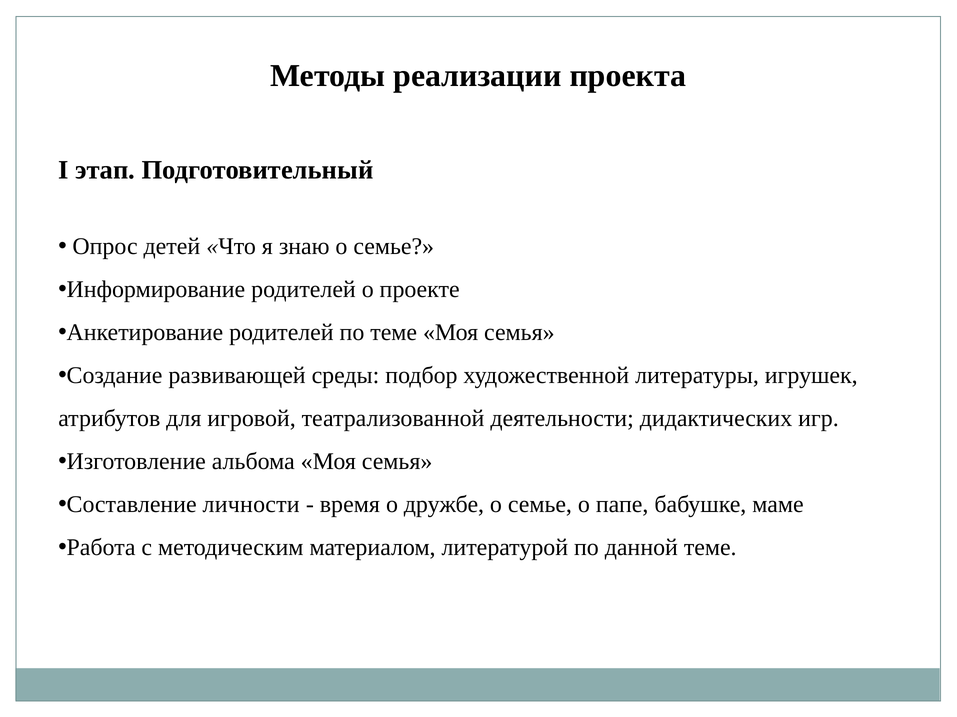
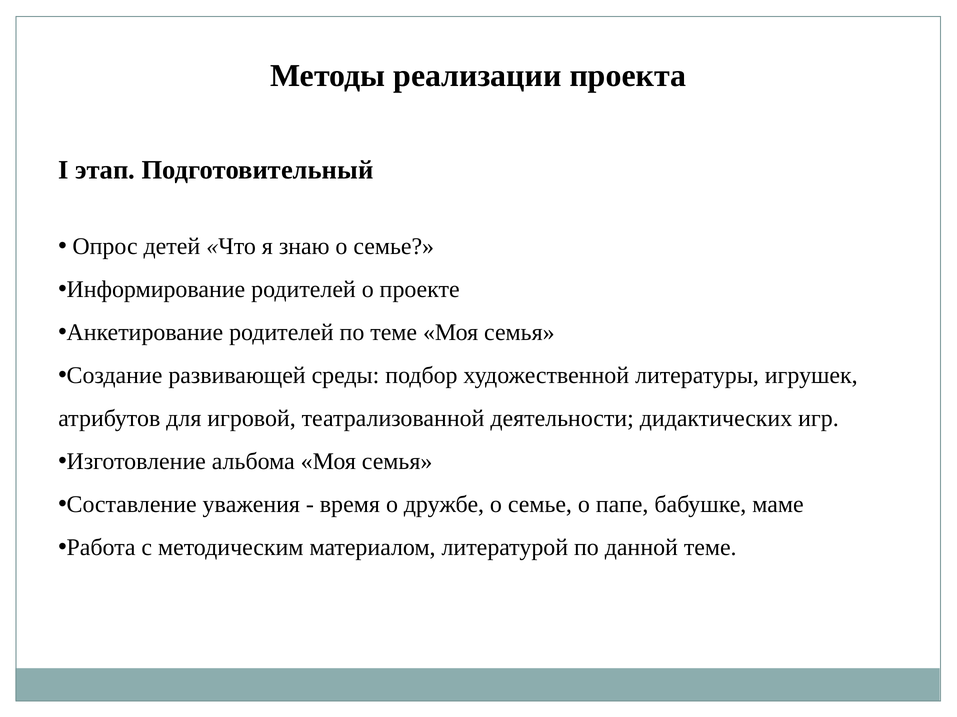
личности: личности -> уважения (251, 505)
